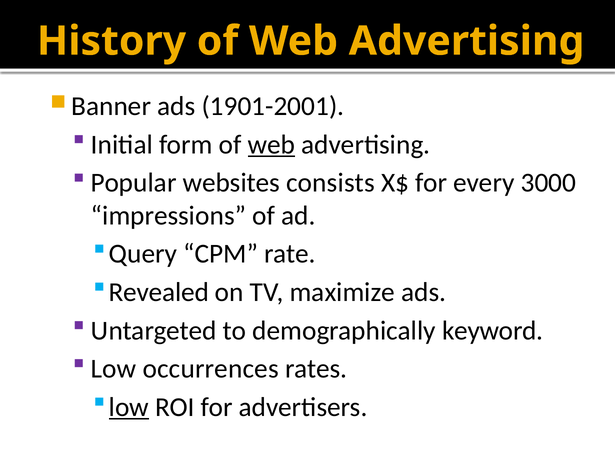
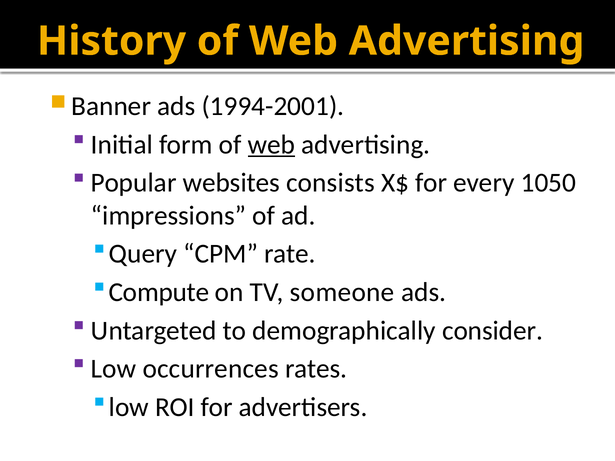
1901-2001: 1901-2001 -> 1994-2001 (273, 106)
3000: 3000 -> 1050 (548, 183)
Revealed: Revealed -> Compute (159, 292)
maximize: maximize -> someone (342, 292)
keyword: keyword -> consider (493, 331)
low underline: present -> none (129, 407)
